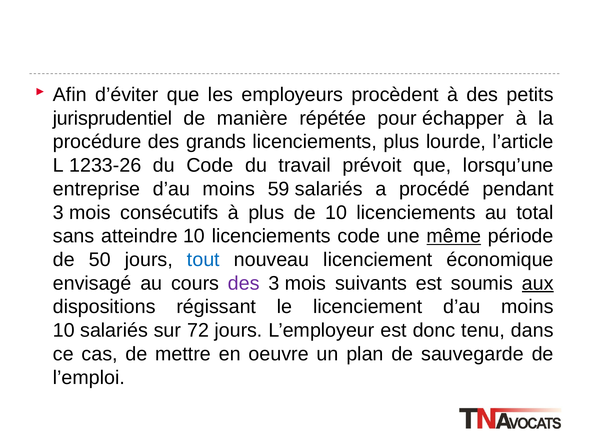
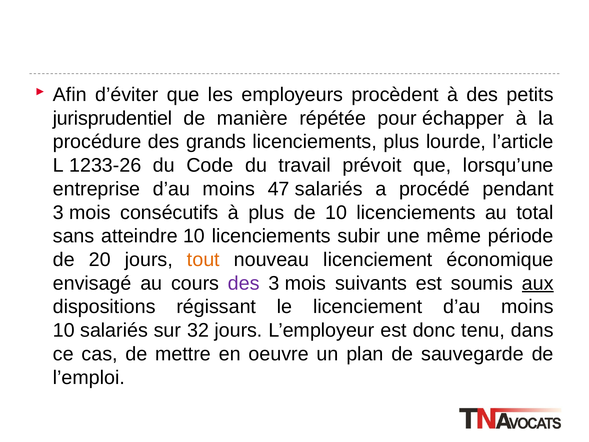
59: 59 -> 47 (279, 189)
licenciements code: code -> subir (359, 236)
même underline: present -> none (454, 236)
50: 50 -> 20 (100, 260)
tout colour: blue -> orange (203, 260)
72: 72 -> 32 (198, 330)
